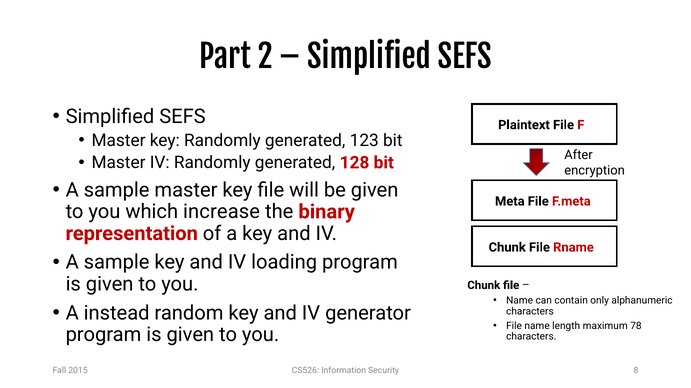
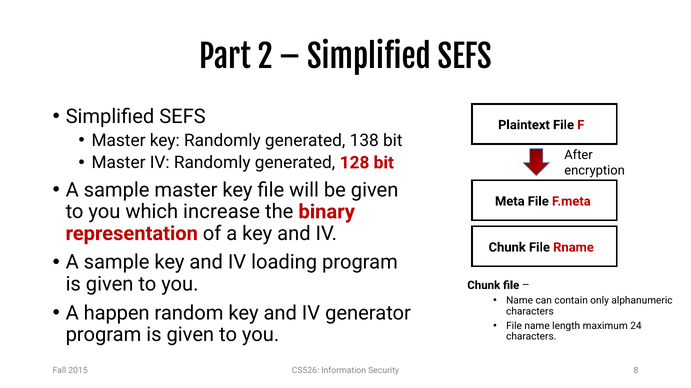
123: 123 -> 138 (364, 141)
instead: instead -> happen (117, 314)
78: 78 -> 24 (636, 326)
